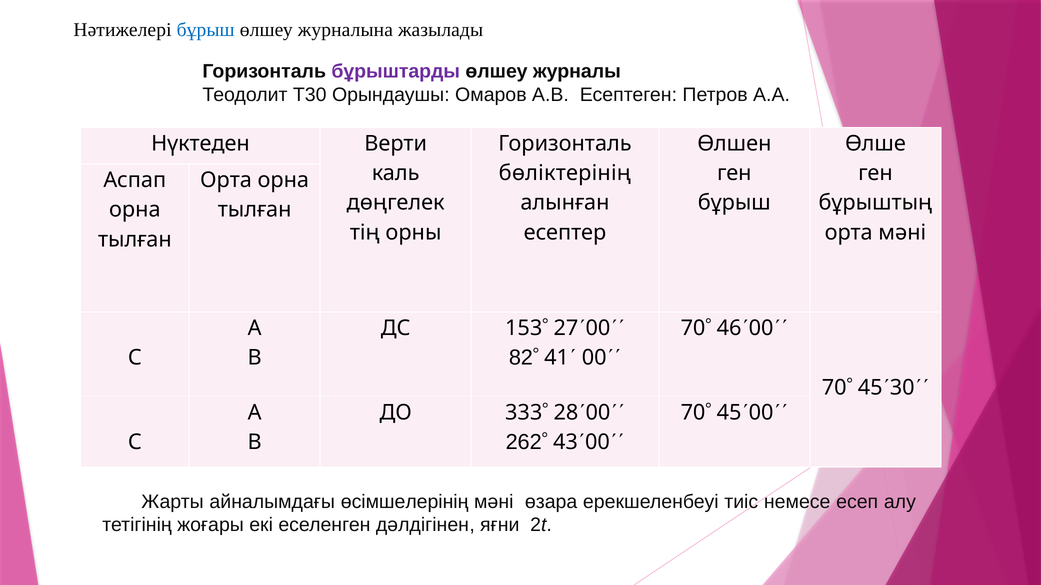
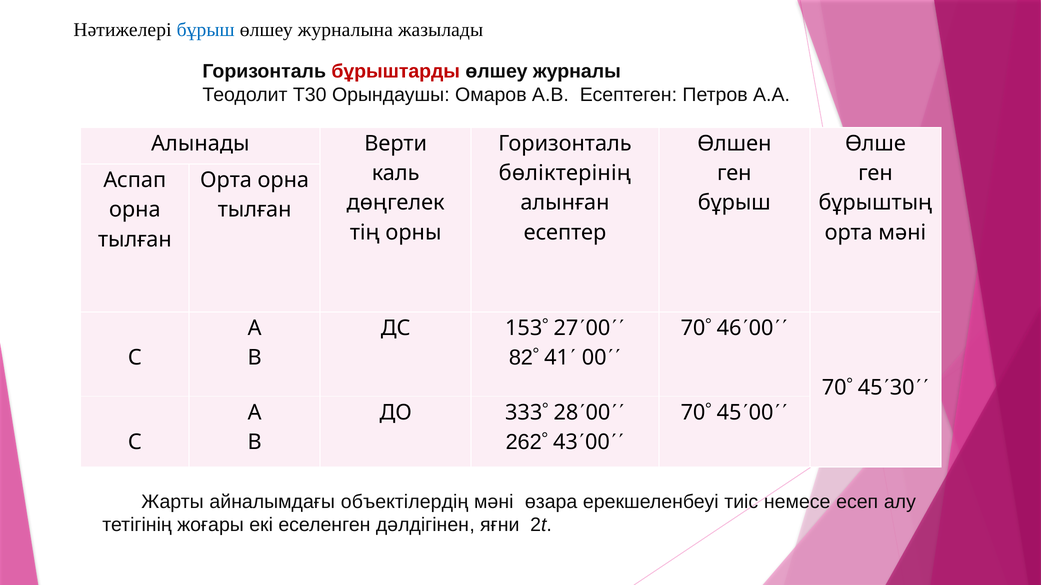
бұрыштарды colour: purple -> red (396, 72)
Нүктеден: Нүктеден -> Алынады (200, 144)
өсімшелерінің: өсімшелерінің -> объектілердің (405, 502)
